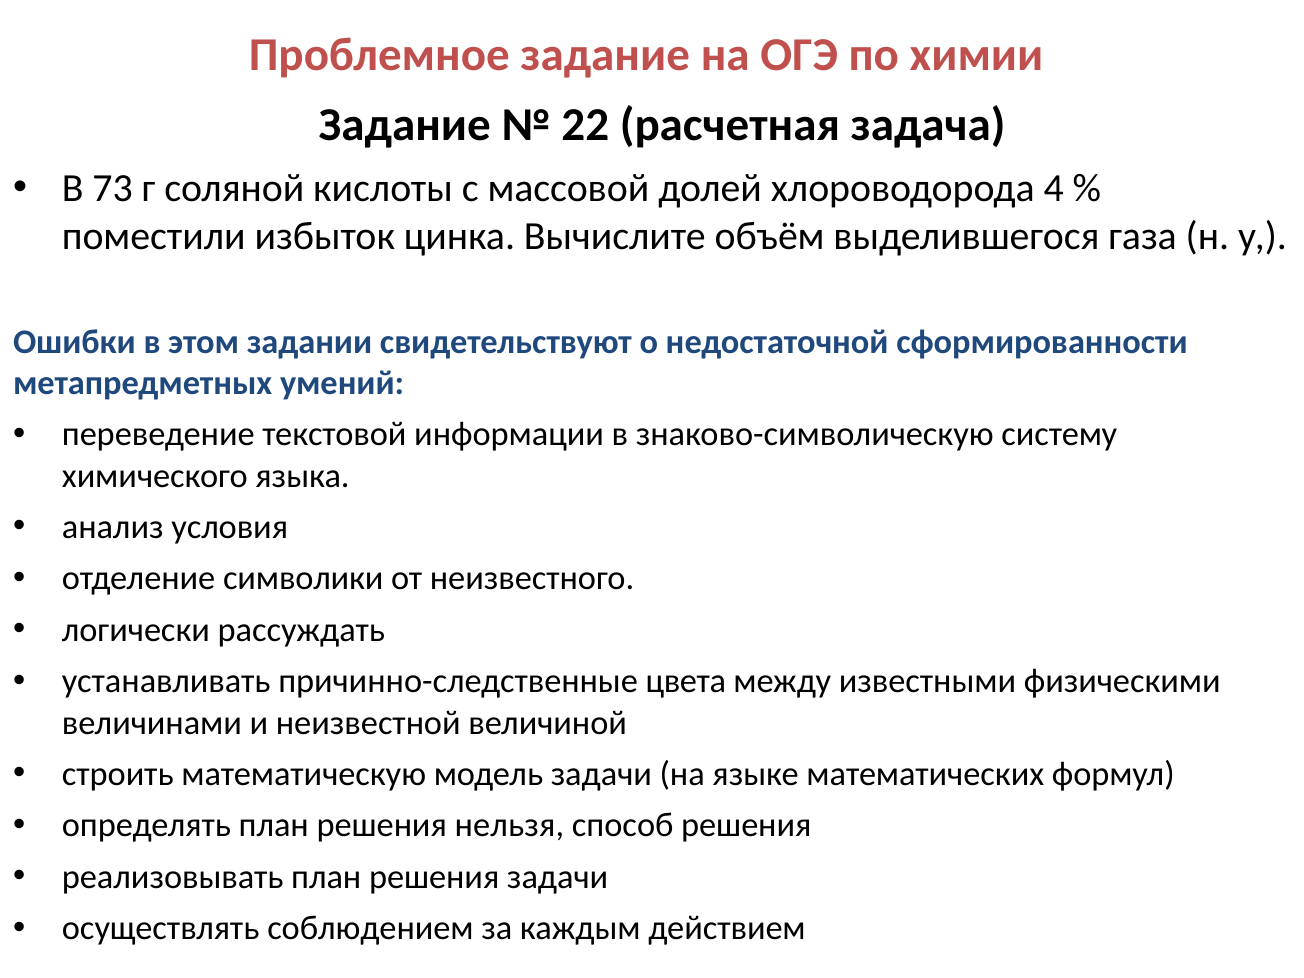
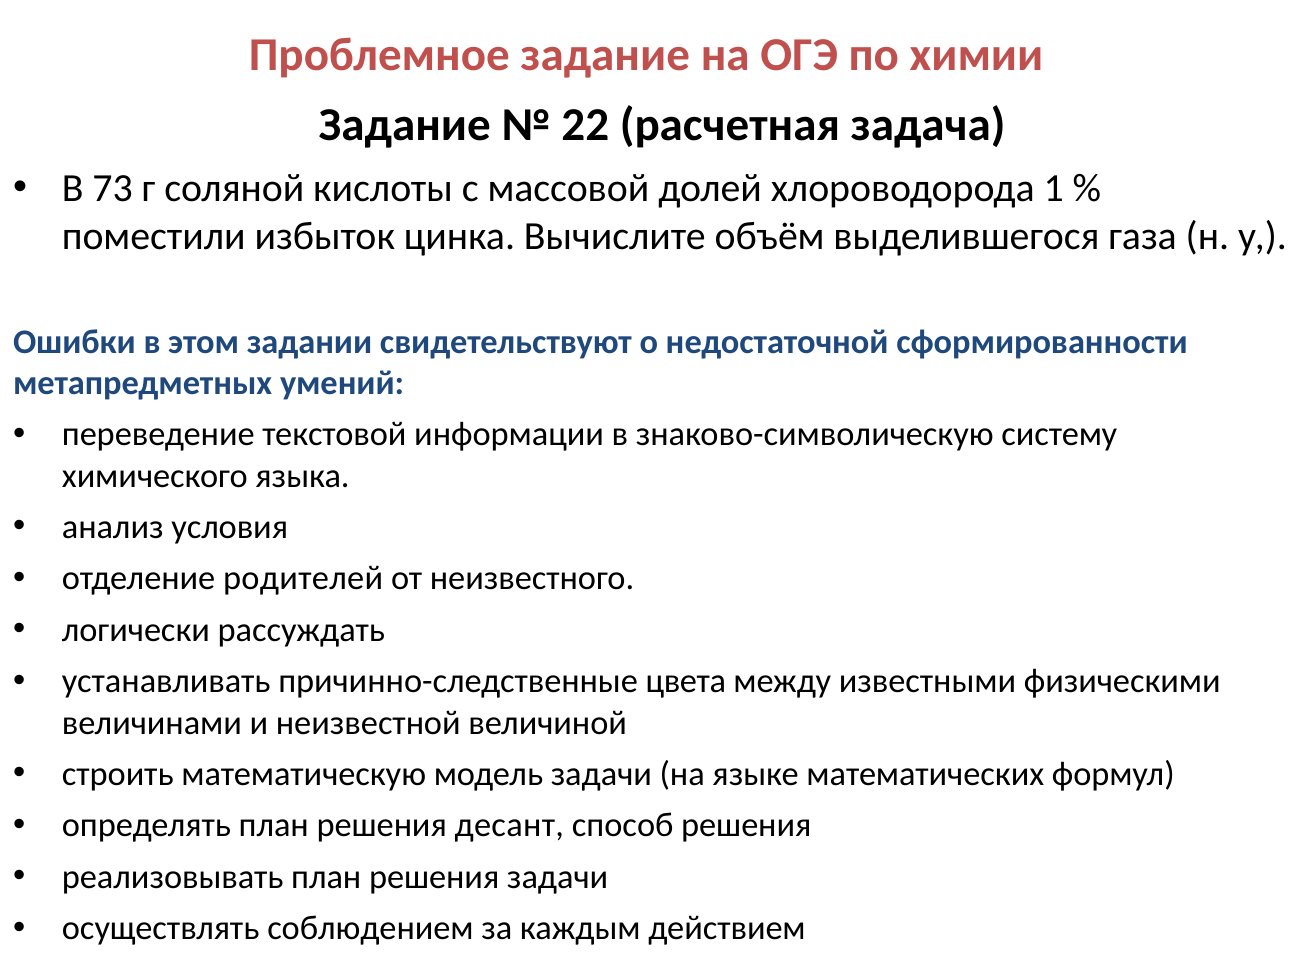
4: 4 -> 1 (1054, 188)
символики: символики -> родителей (303, 579)
нельзя: нельзя -> десант (509, 826)
